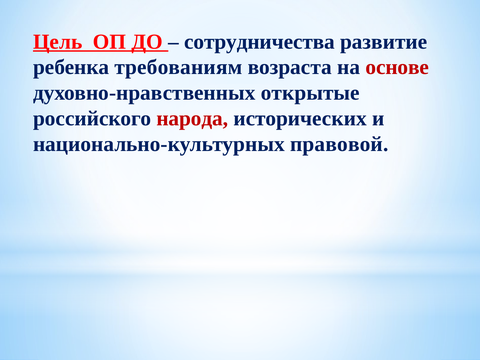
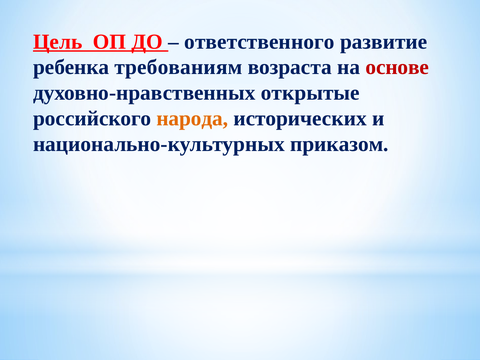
сотрудничества: сотрудничества -> ответственного (259, 42)
народа colour: red -> orange (192, 118)
правовой: правовой -> приказом (339, 144)
